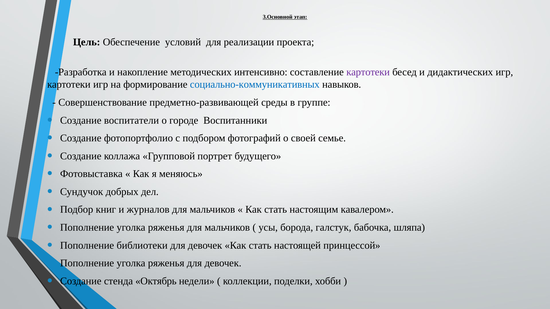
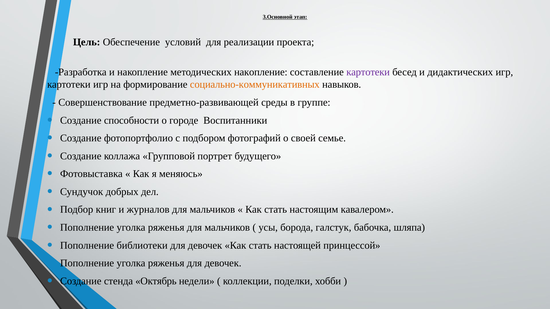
методических интенсивно: интенсивно -> накопление (261, 72)
социально-коммуникативных colour: blue -> orange (255, 85)
воспитатели: воспитатели -> способности (132, 120)
